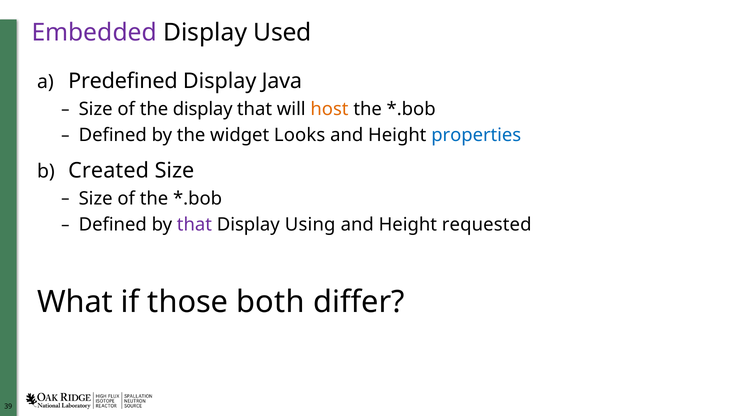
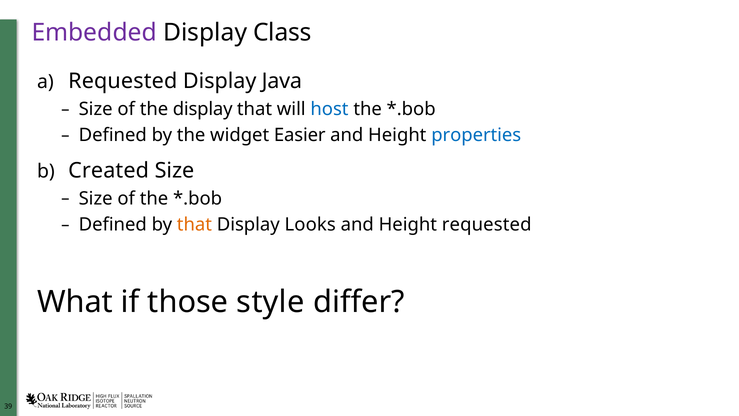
Used: Used -> Class (282, 33)
Predefined: Predefined -> Requested (123, 81)
host colour: orange -> blue (329, 109)
Looks: Looks -> Easier (300, 135)
that colour: purple -> orange (194, 225)
Using: Using -> Looks (310, 225)
both: both -> style (271, 302)
